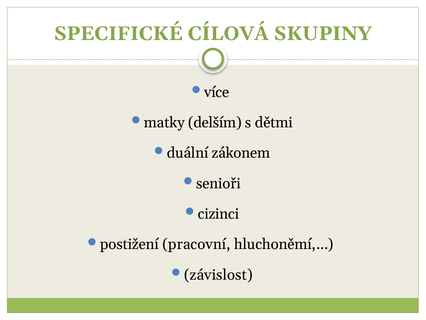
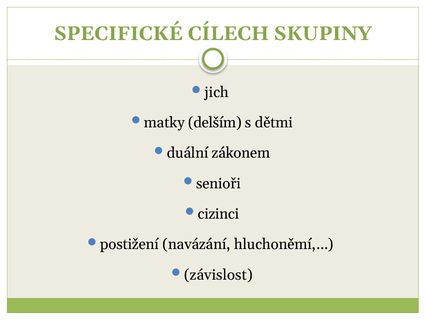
CÍLOVÁ: CÍLOVÁ -> CÍLECH (228, 34)
více: více -> jich (217, 92)
pracovní: pracovní -> navázání (196, 244)
